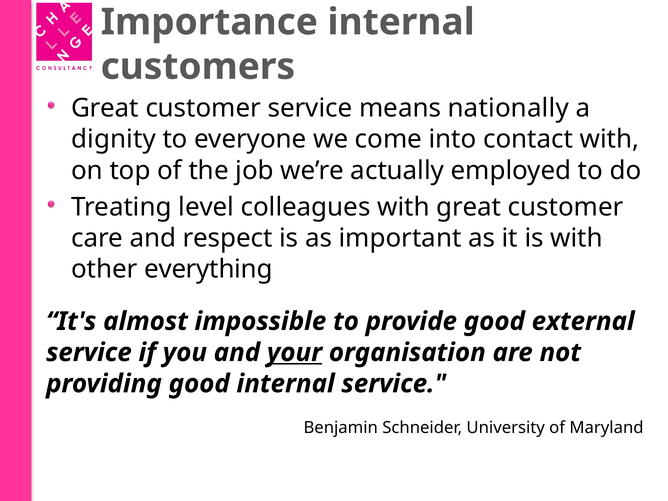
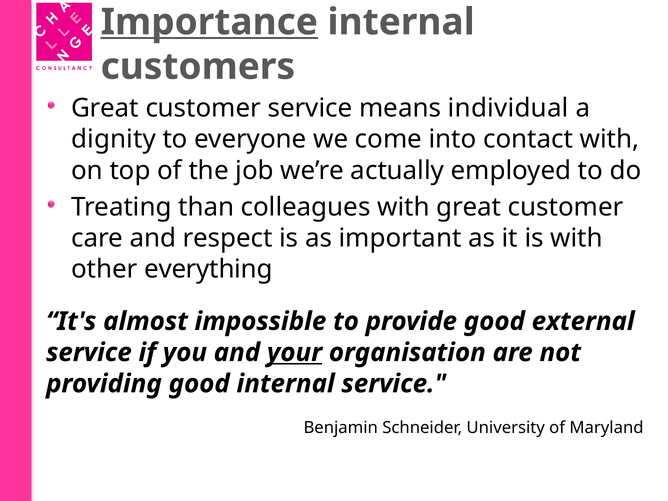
Importance underline: none -> present (209, 22)
nationally: nationally -> individual (508, 108)
level: level -> than (206, 207)
